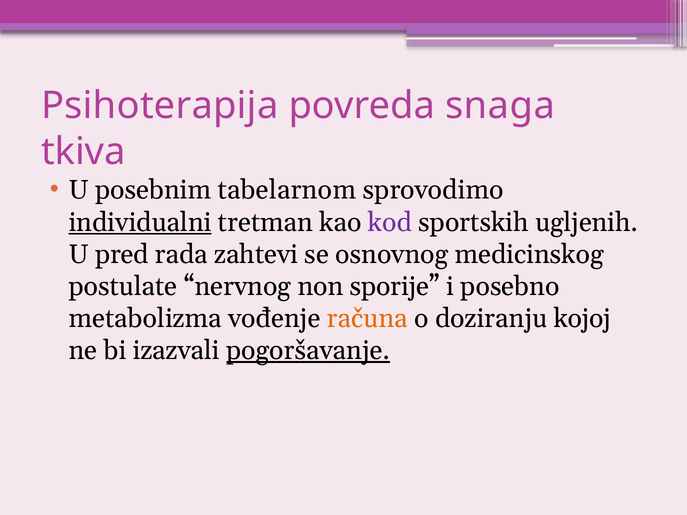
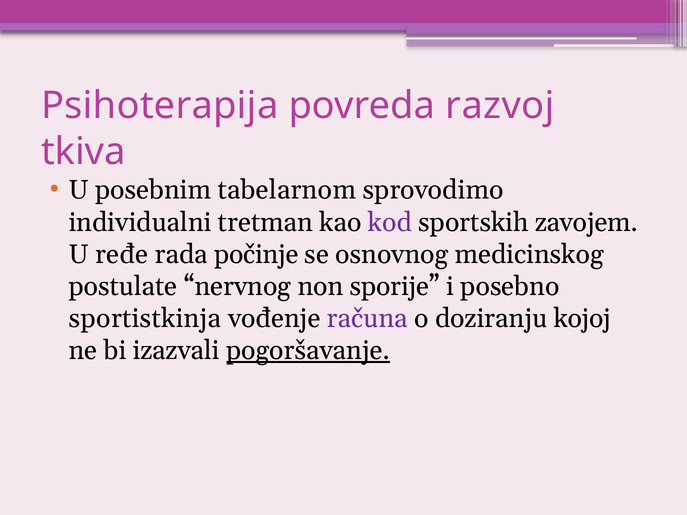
snaga: snaga -> razvoj (500, 106)
individualni underline: present -> none (140, 222)
ugljenih: ugljenih -> zavojem (586, 222)
pred: pred -> ređe (122, 254)
zahtevi: zahtevi -> počinje (256, 254)
metabolizma: metabolizma -> sportistkinja (145, 319)
računa colour: orange -> purple (367, 319)
